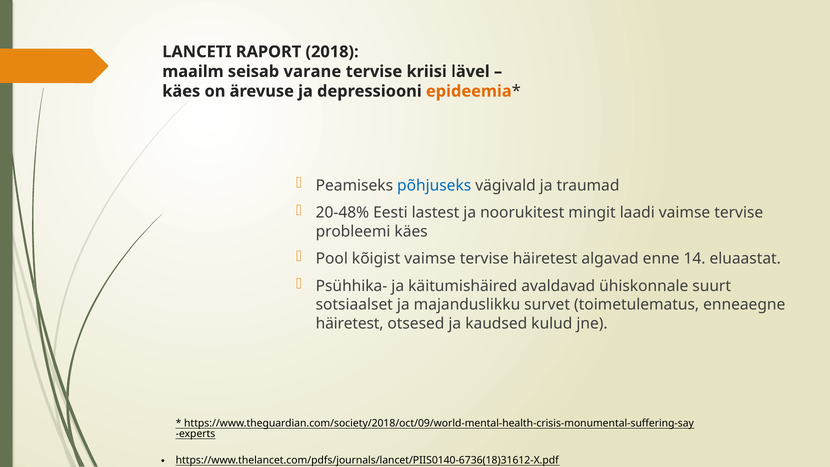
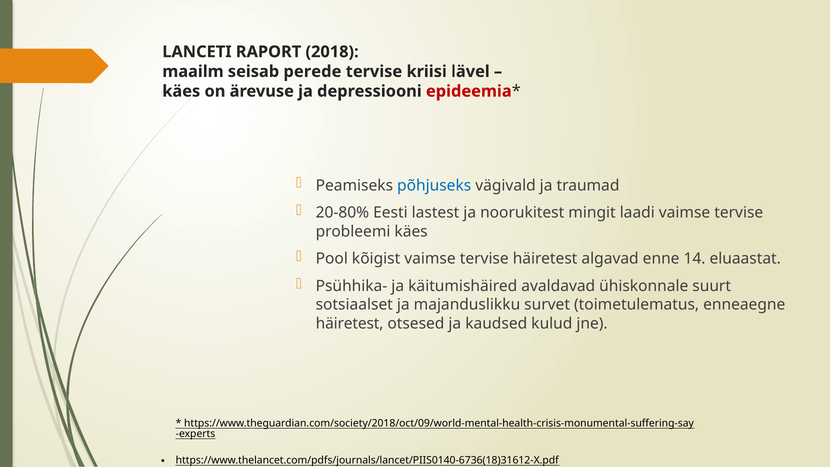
varane: varane -> perede (312, 72)
epideemia colour: orange -> red (469, 91)
20-48%: 20-48% -> 20-80% (342, 213)
